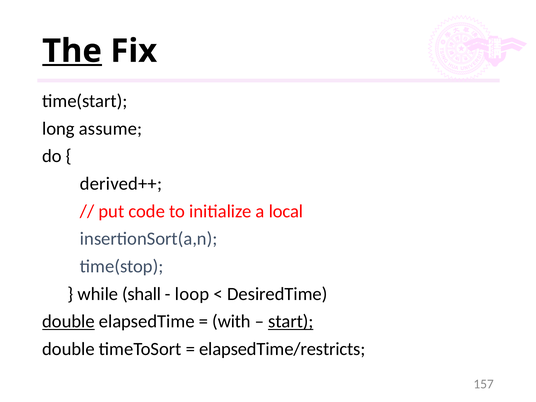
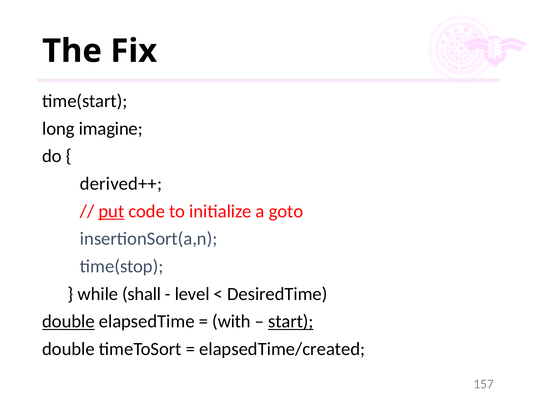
The underline: present -> none (72, 51)
assume: assume -> imagine (111, 129)
put underline: none -> present (111, 211)
local: local -> goto (286, 211)
loop: loop -> level (192, 294)
elapsedTime/restricts: elapsedTime/restricts -> elapsedTime/created (282, 349)
